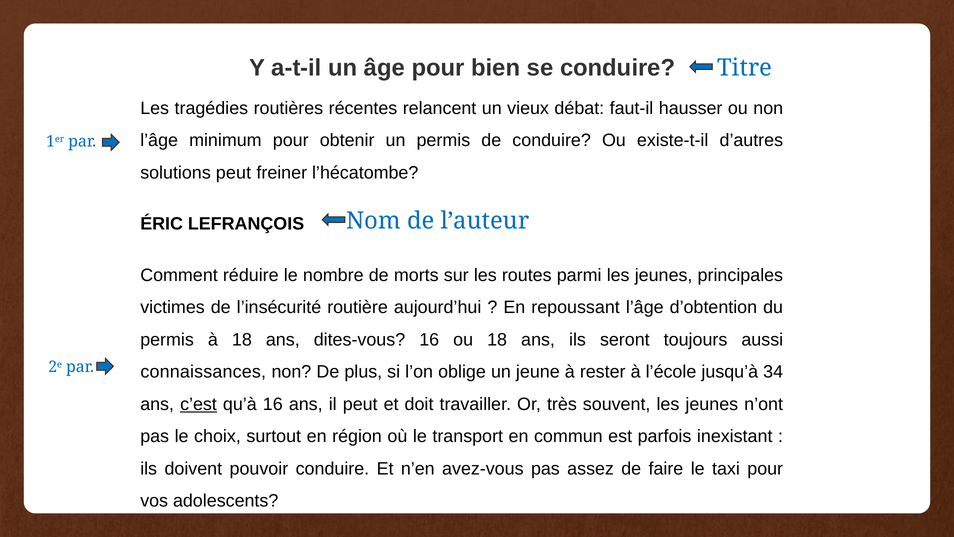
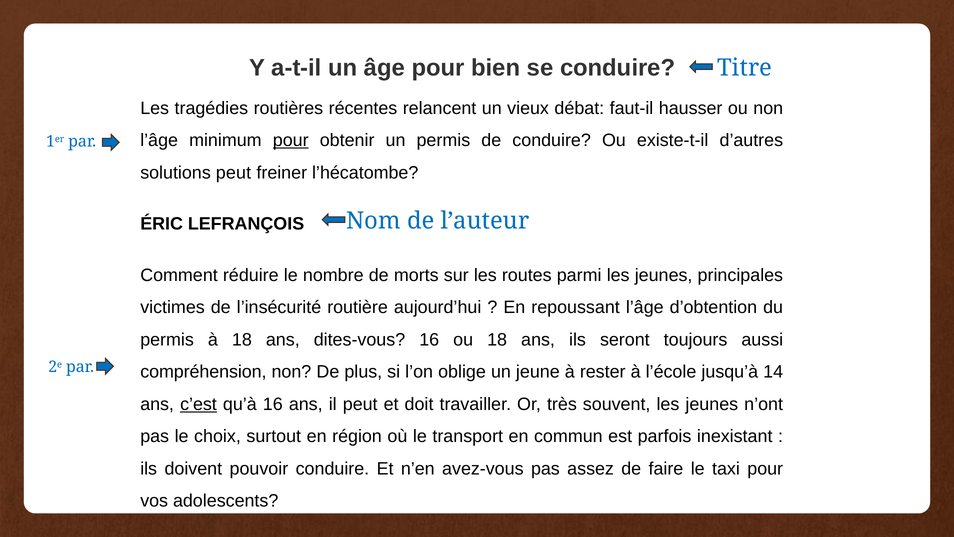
pour underline: none -> present (291, 140)
connaissances: connaissances -> compréhension (203, 372)
34: 34 -> 14 (773, 372)
